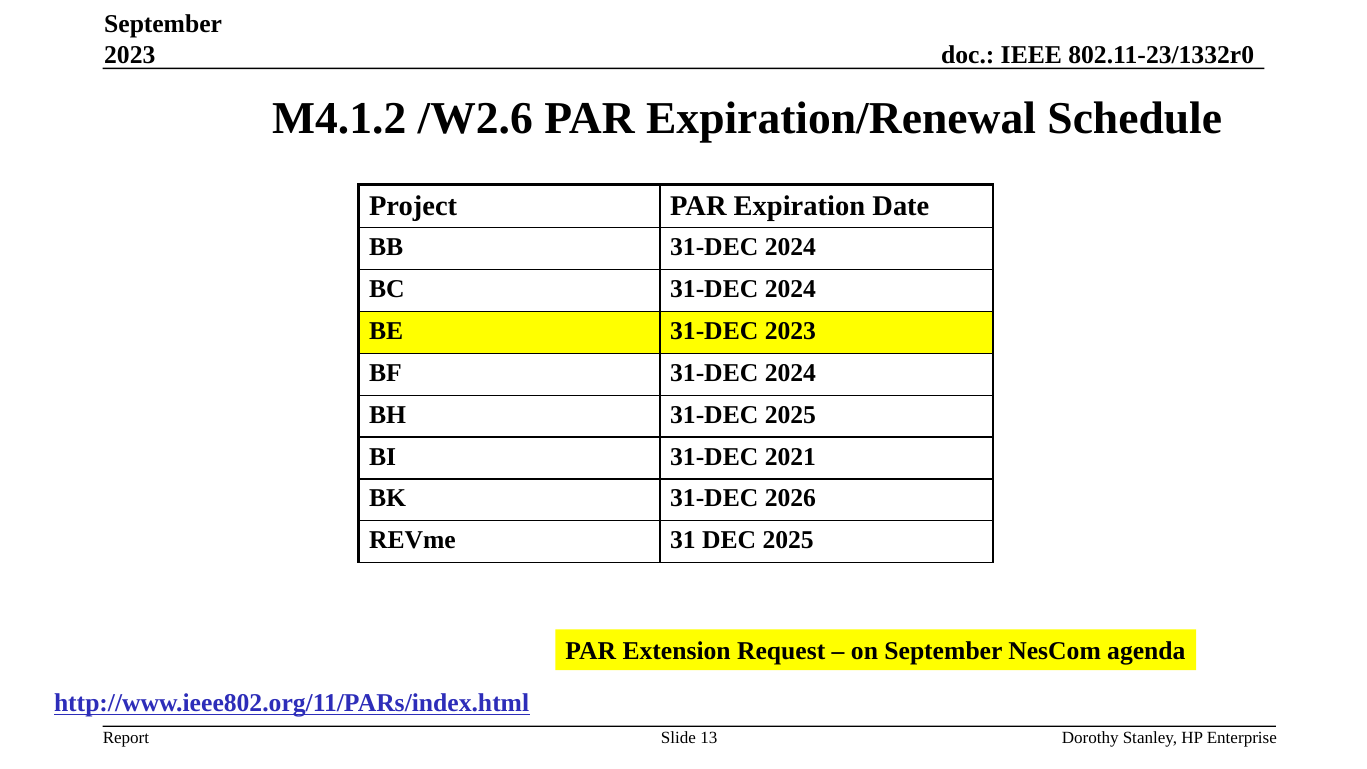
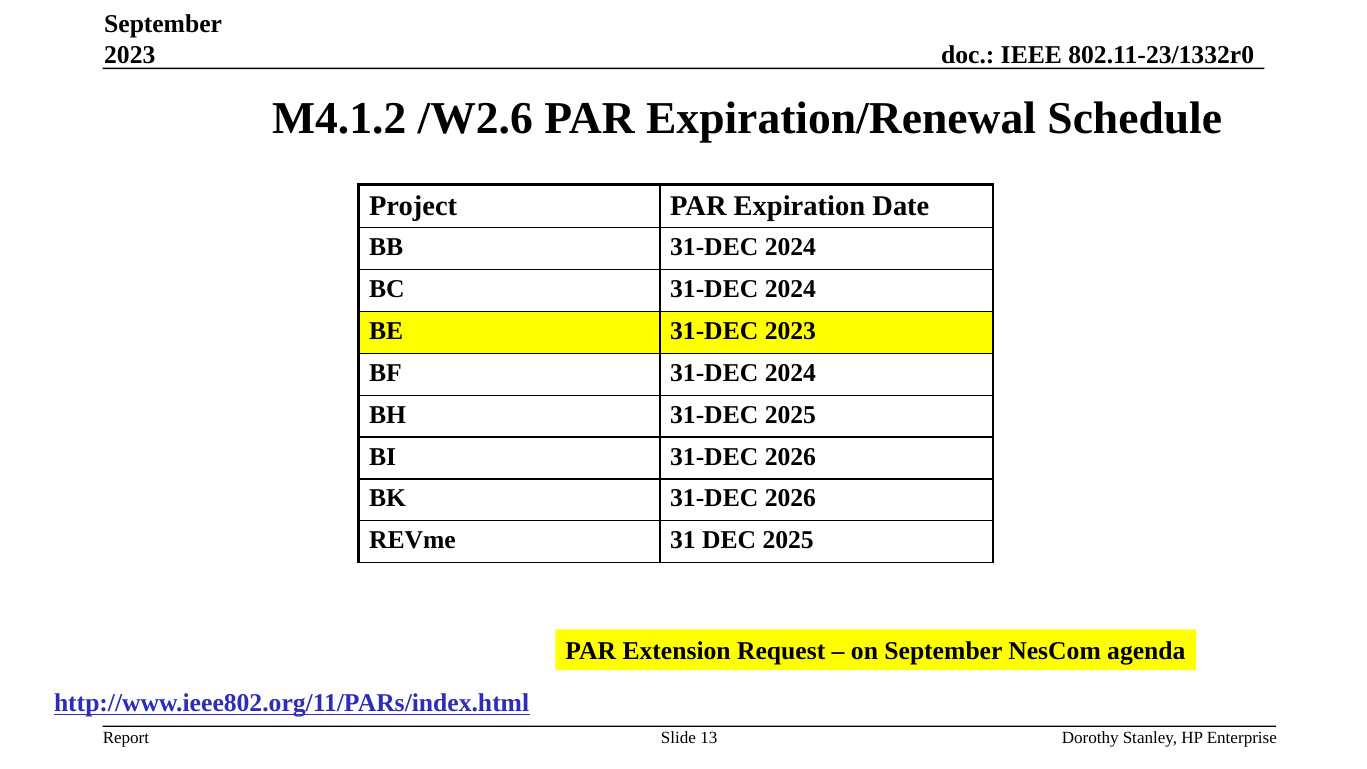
BI 31-DEC 2021: 2021 -> 2026 (790, 457)
